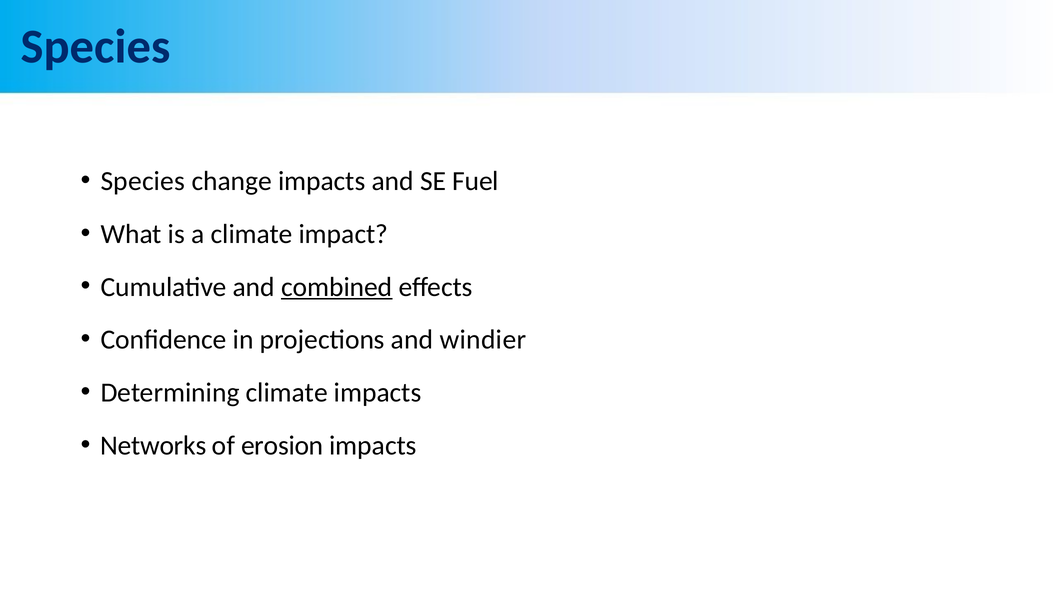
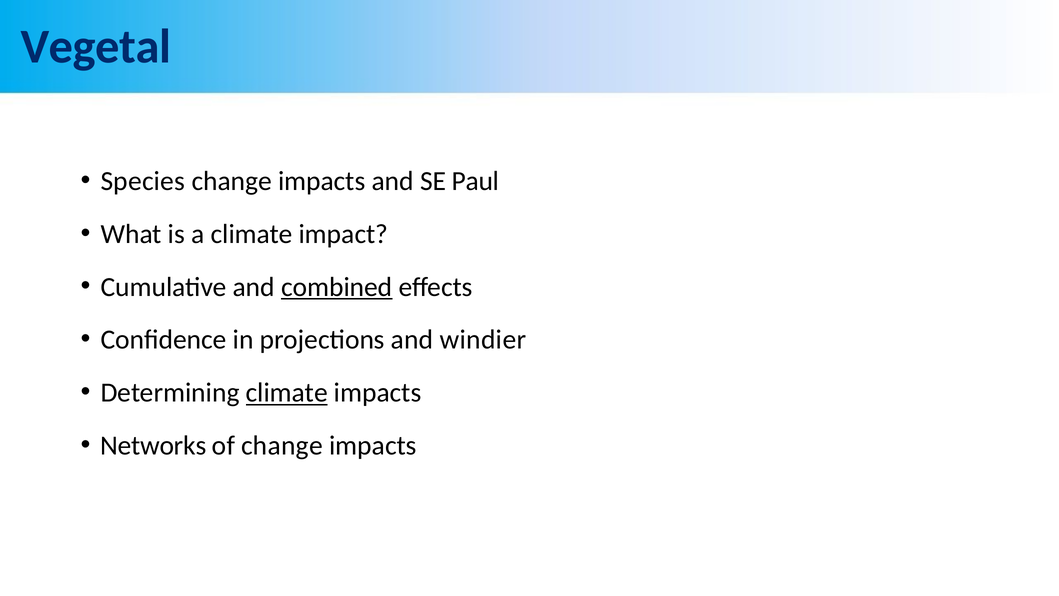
Species: Species -> Vegetal (96, 47)
Fuel: Fuel -> Paul (476, 181)
climate underline: none -> present (287, 393)
of erosion: erosion -> change (282, 446)
